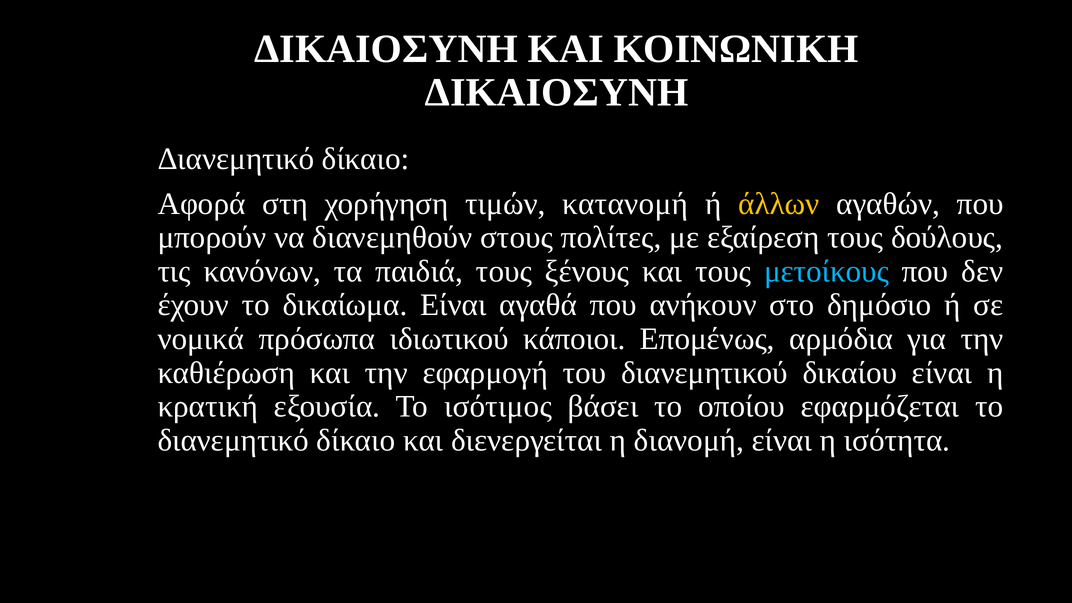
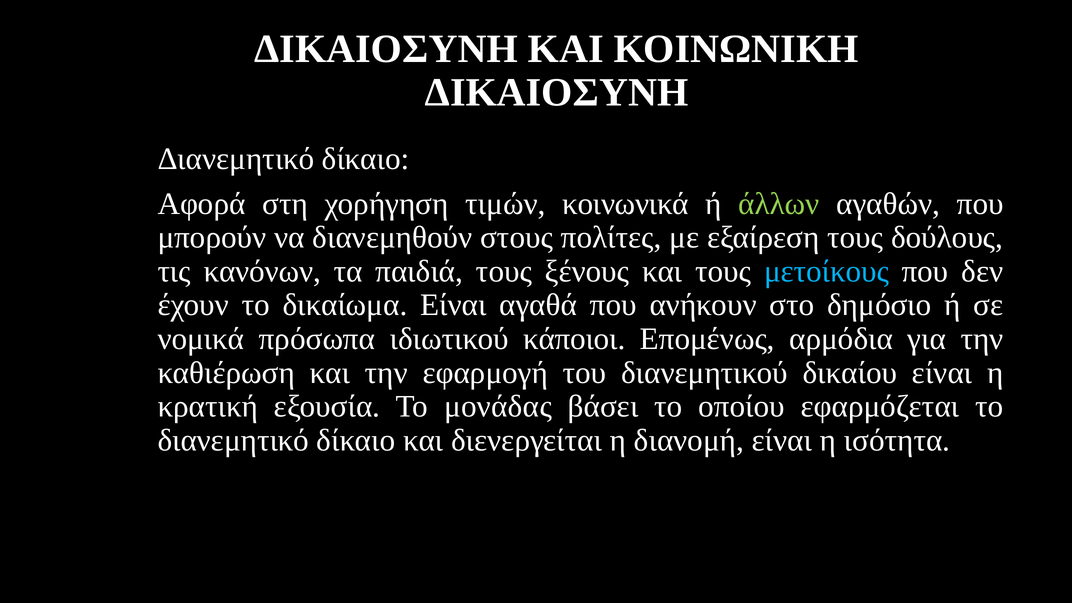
κατανομή: κατανομή -> κοινωνικά (626, 204)
άλλων colour: yellow -> light green (779, 204)
ισότιμος: ισότιμος -> μονάδας (498, 406)
